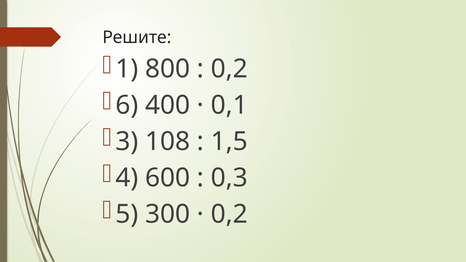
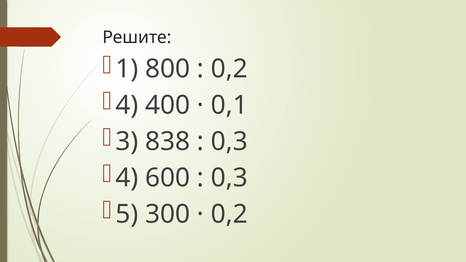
6: 6 -> 4 (127, 105)
108: 108 -> 838 (168, 142)
1,5: 1,5 -> 0,3 (229, 142)
